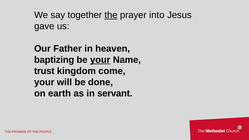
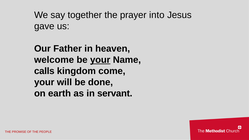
the underline: present -> none (111, 15)
baptizing: baptizing -> welcome (54, 60)
trust: trust -> calls (44, 71)
